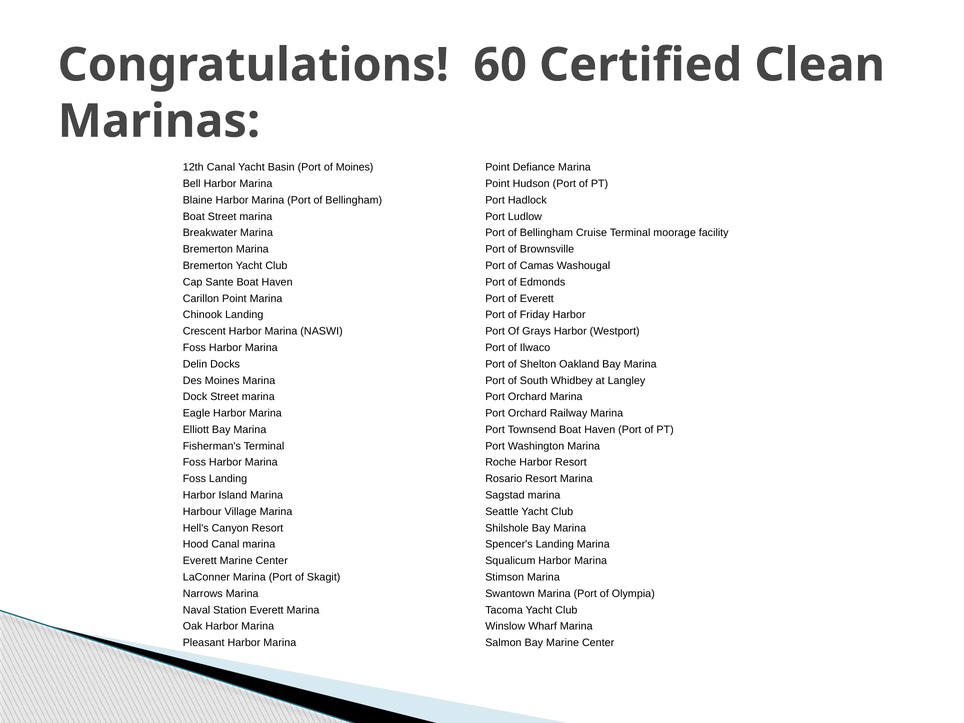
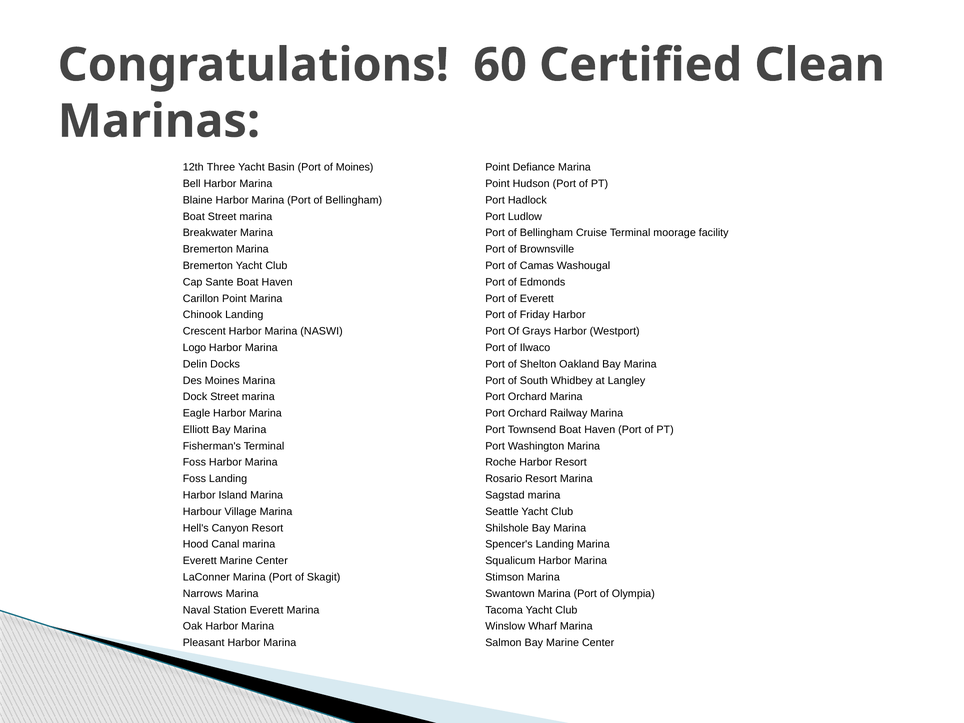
12th Canal: Canal -> Three (221, 167)
Foss: Foss -> Logo (194, 348)
